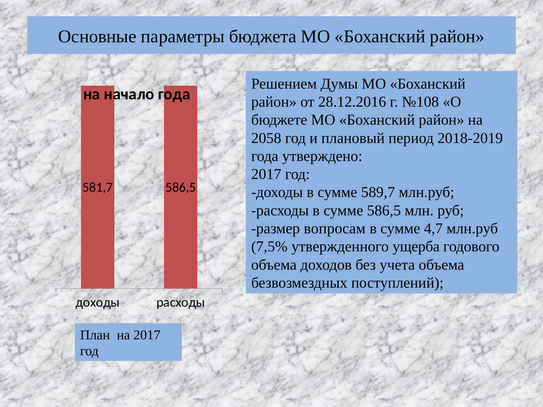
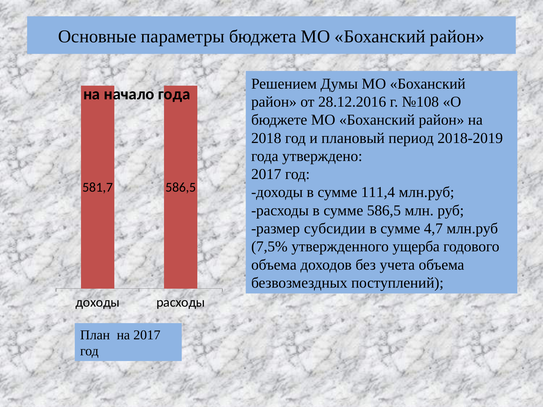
2058: 2058 -> 2018 (266, 138)
589,7: 589,7 -> 111,4 (378, 192)
вопросам: вопросам -> субсидии (335, 229)
